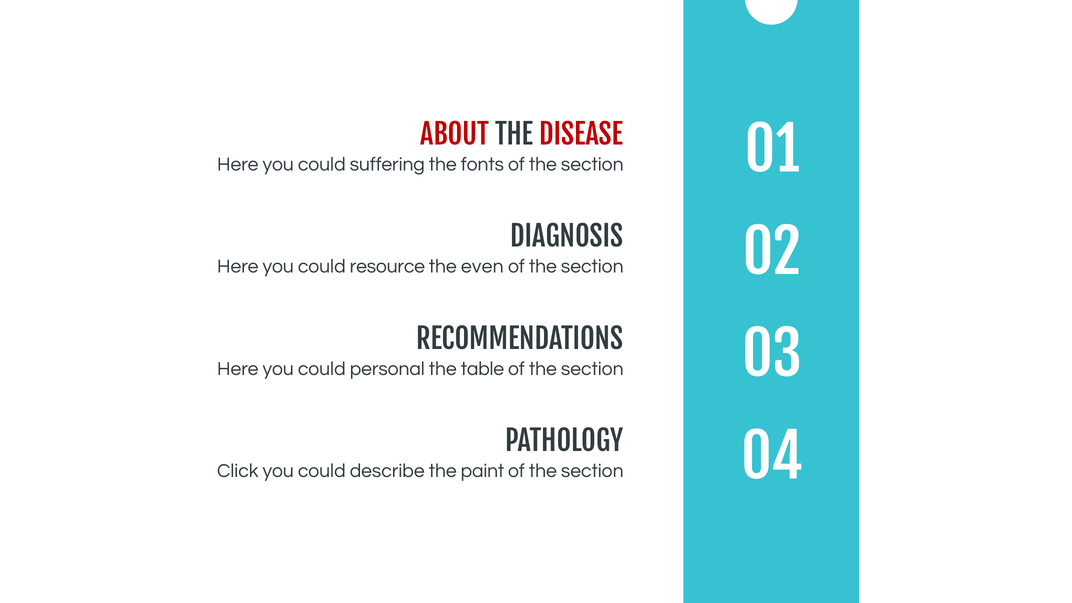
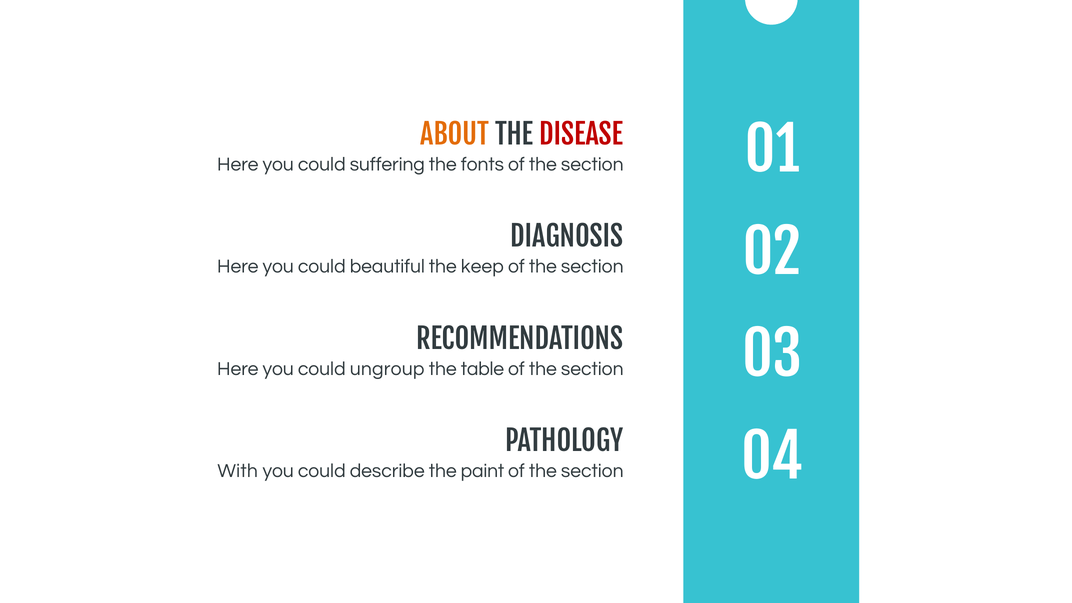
ABOUT colour: red -> orange (455, 135)
resource: resource -> beautiful (387, 267)
even: even -> keep (482, 267)
personal: personal -> ungroup (387, 369)
Click: Click -> With (238, 471)
